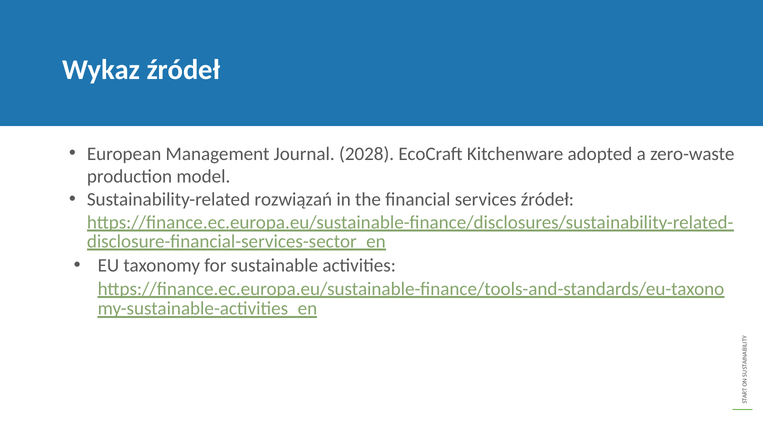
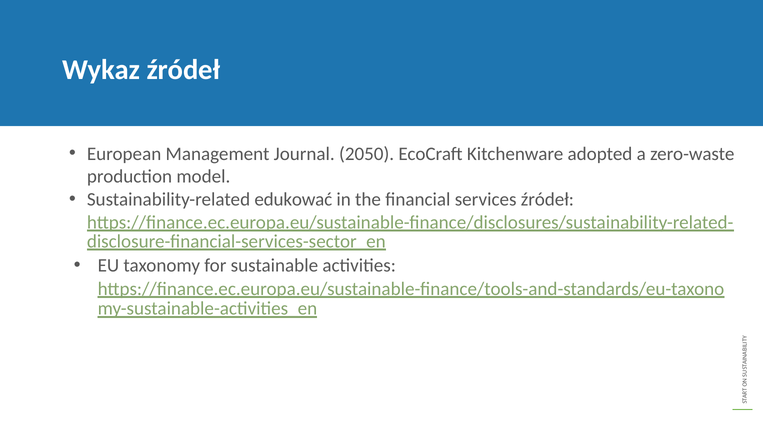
2028: 2028 -> 2050 (367, 154)
rozwiązań: rozwiązań -> edukować (293, 200)
